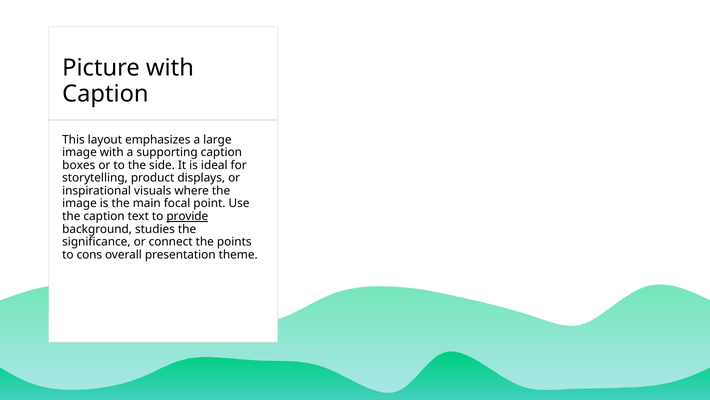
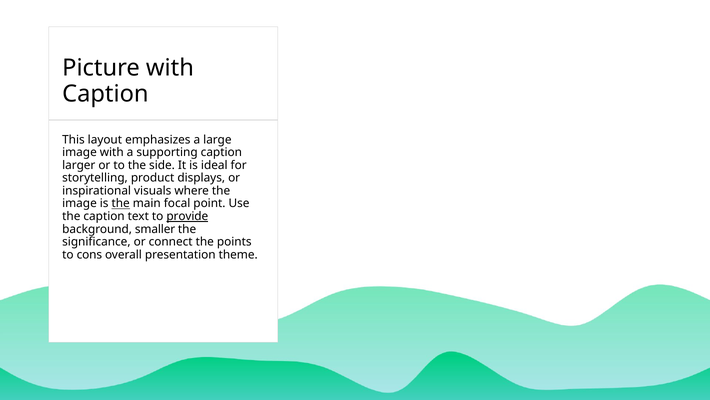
boxes: boxes -> larger (79, 165)
the underline: none -> present (121, 203)
studies: studies -> smaller (155, 229)
